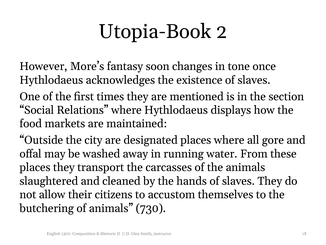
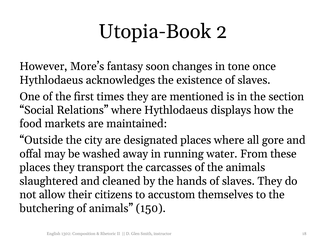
730: 730 -> 150 (151, 208)
